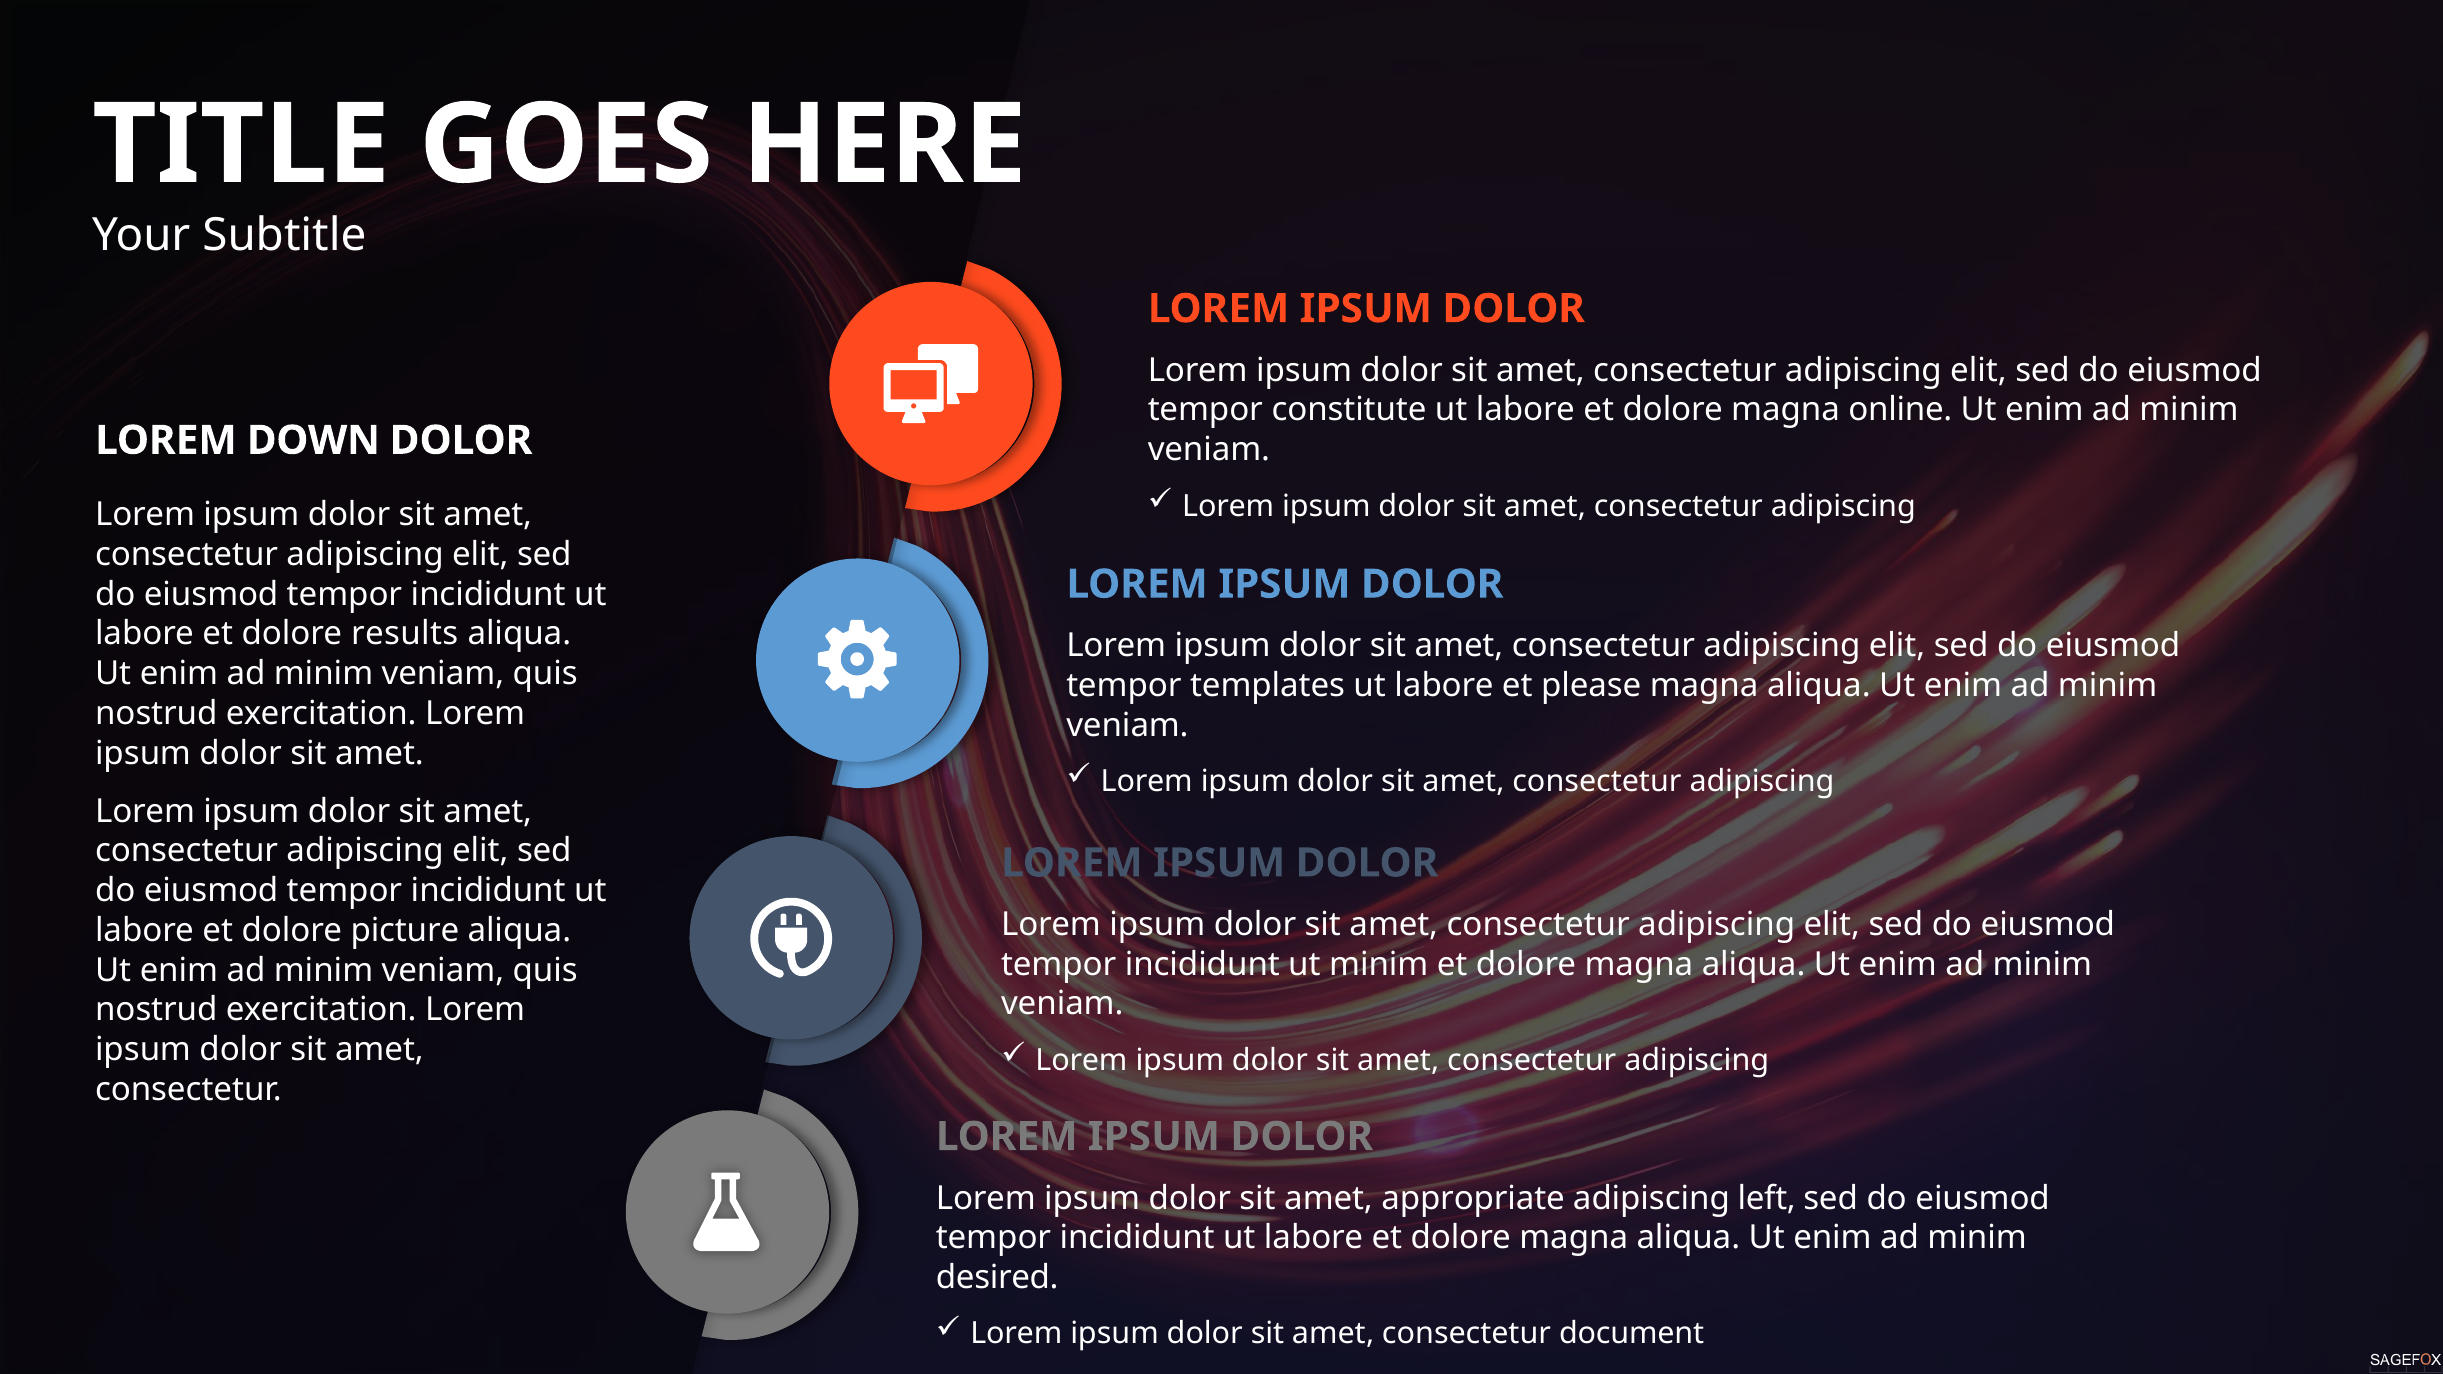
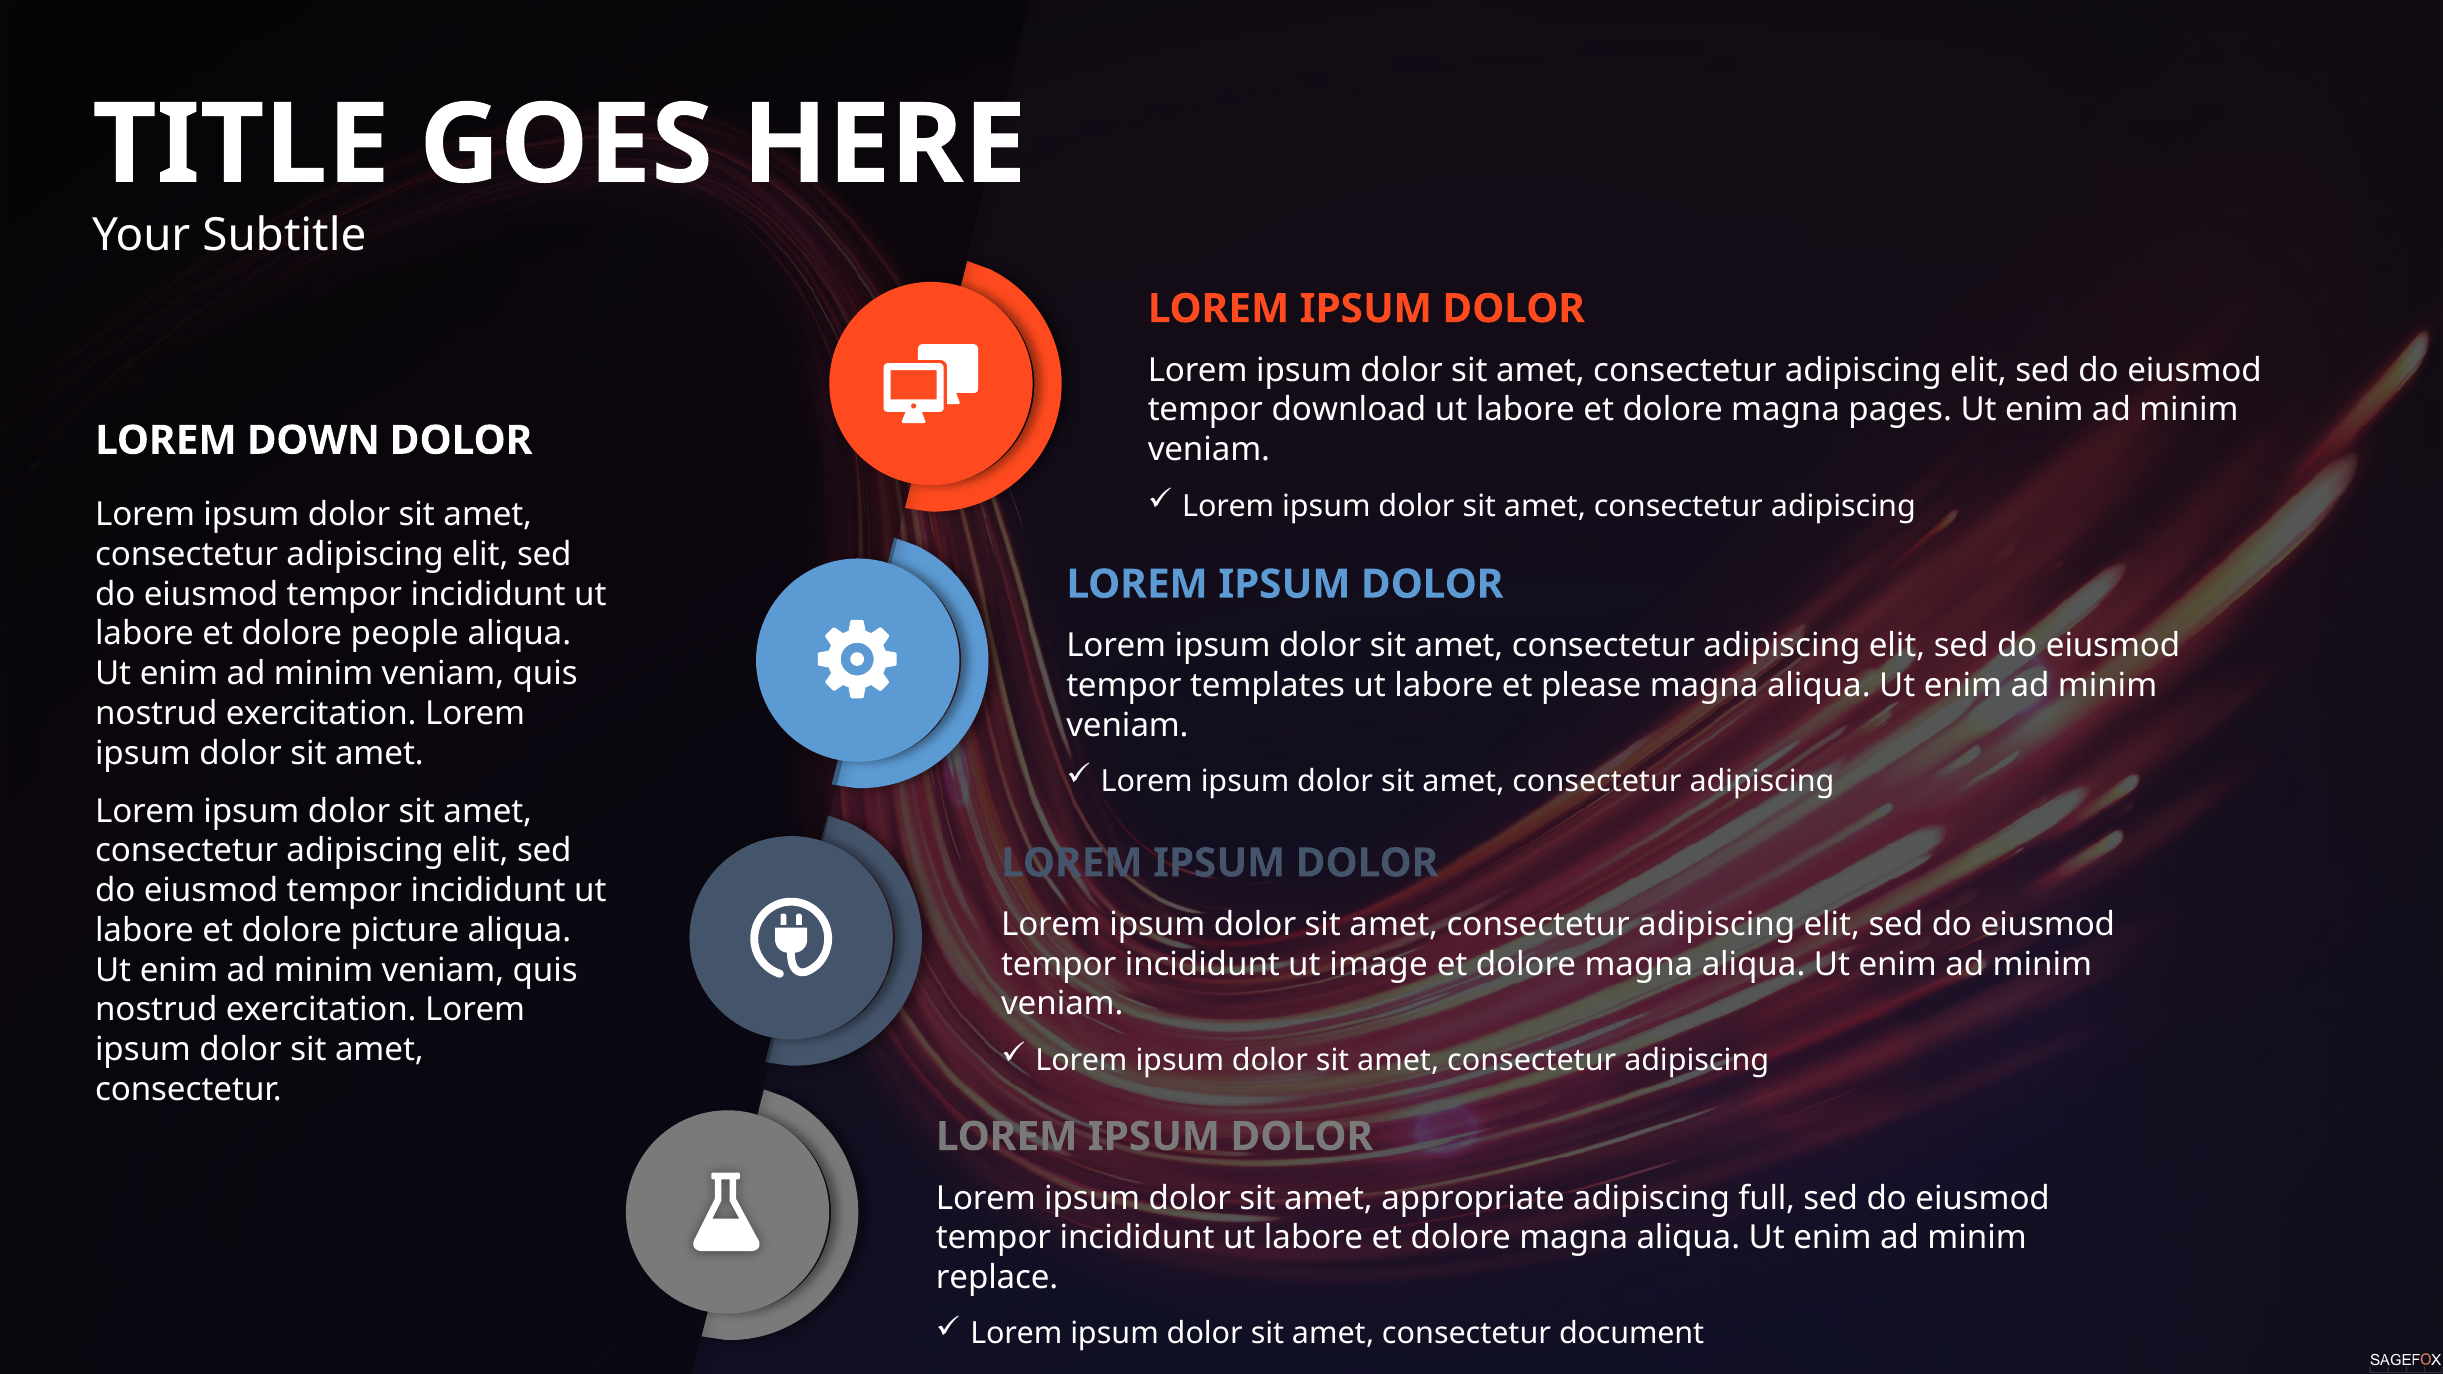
constitute: constitute -> download (1349, 410)
online: online -> pages (1900, 410)
results: results -> people (405, 634)
ut minim: minim -> image (1379, 964)
left: left -> full (1767, 1198)
desired: desired -> replace (997, 1278)
